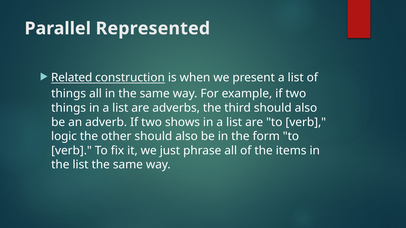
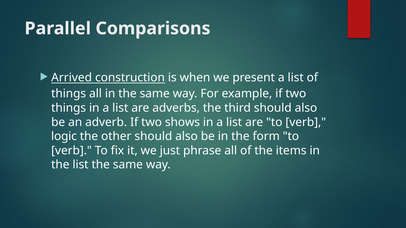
Represented: Represented -> Comparisons (153, 29)
Related: Related -> Arrived (72, 78)
